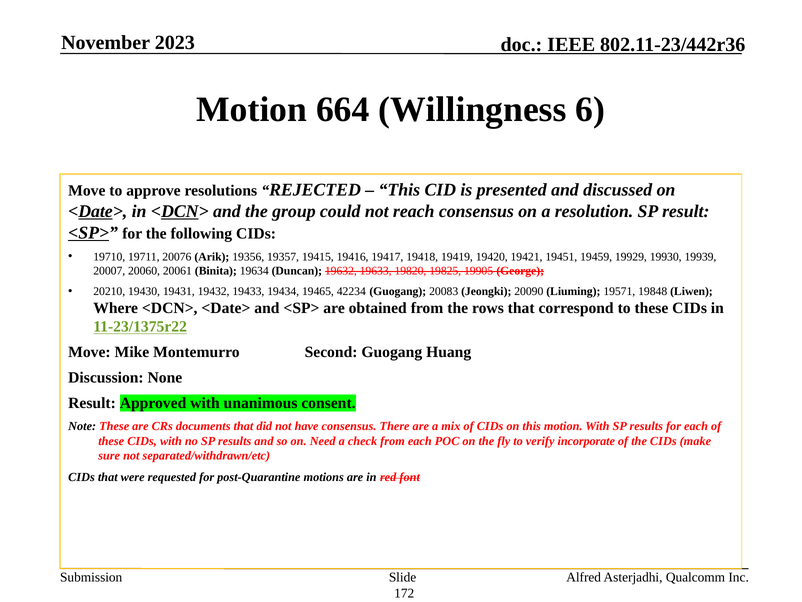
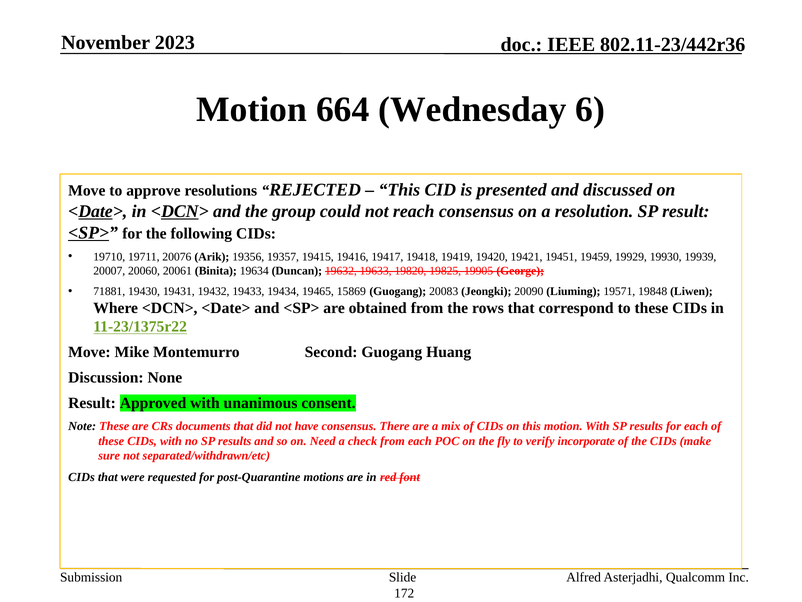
Willingness: Willingness -> Wednesday (472, 109)
20210: 20210 -> 71881 (109, 291)
42234: 42234 -> 15869 (351, 291)
